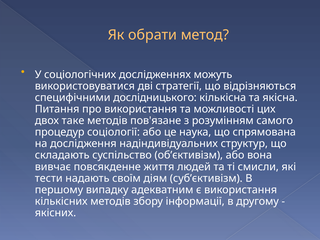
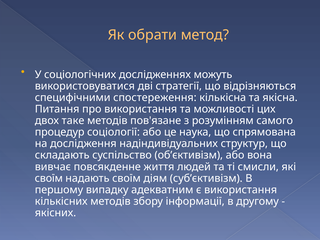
дослідницького: дослідницького -> спостереження (155, 98)
тести: тести -> своїм (49, 178)
